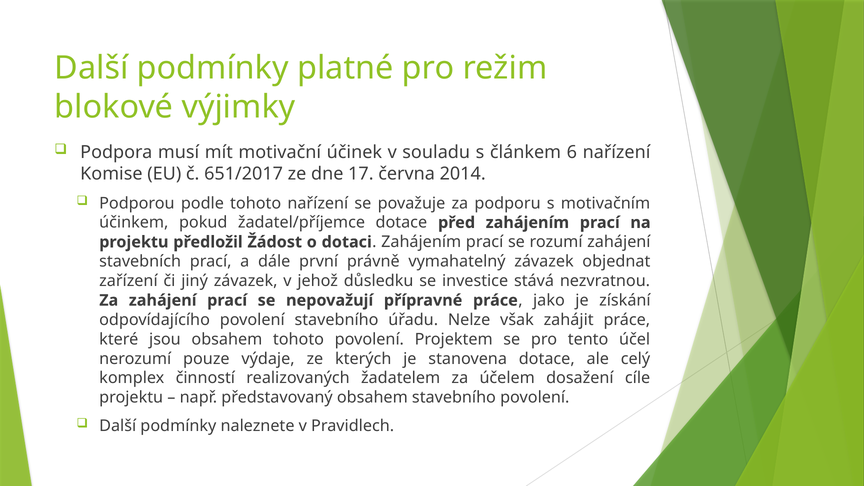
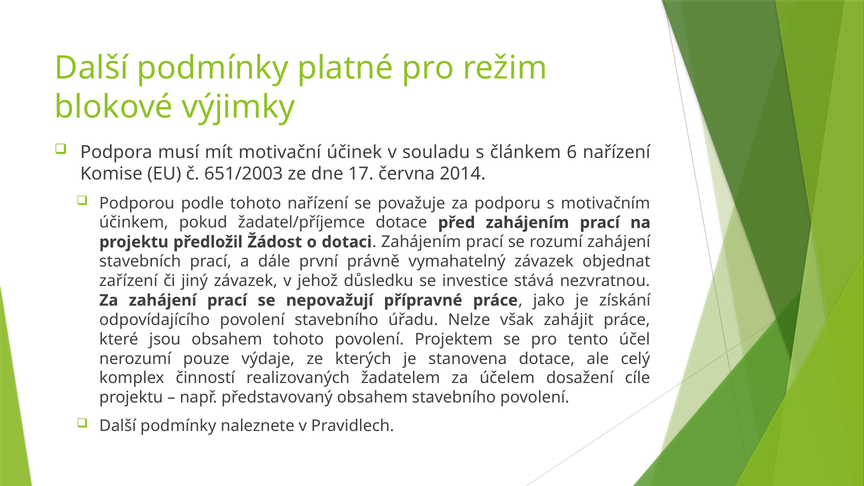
651/2017: 651/2017 -> 651/2003 (244, 174)
